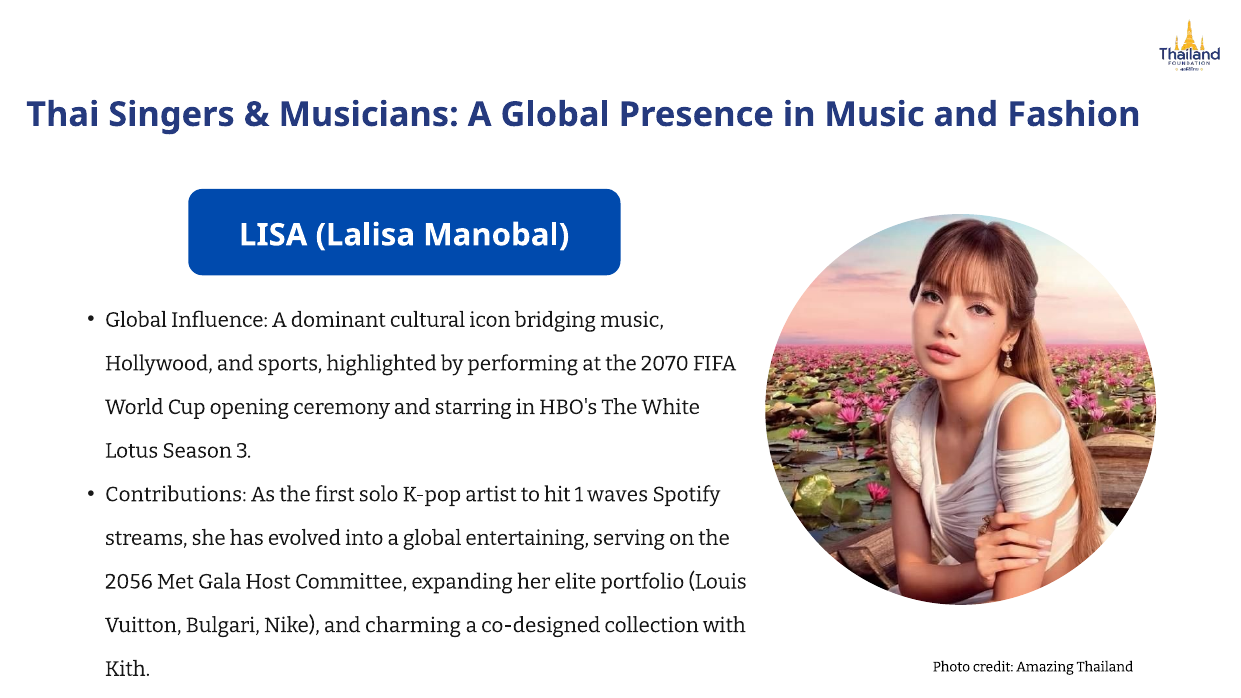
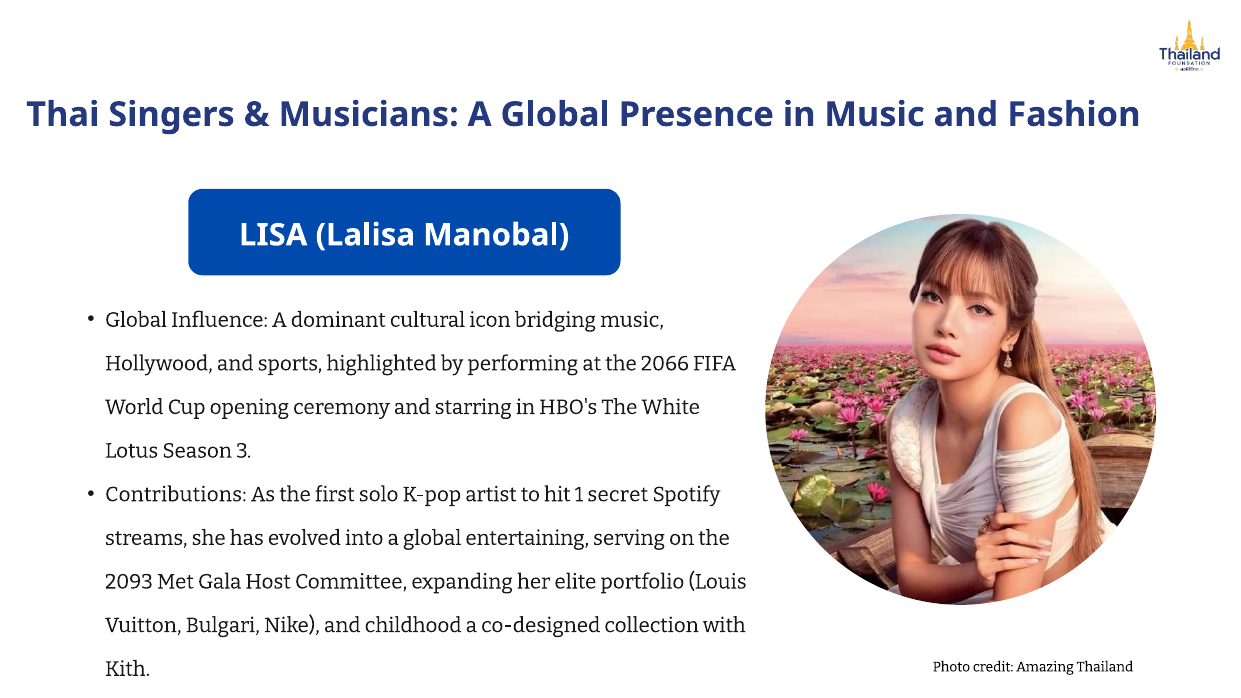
2070: 2070 -> 2066 (665, 364)
waves: waves -> secret (618, 494)
2056: 2056 -> 2093 (129, 582)
charming: charming -> childhood (413, 625)
